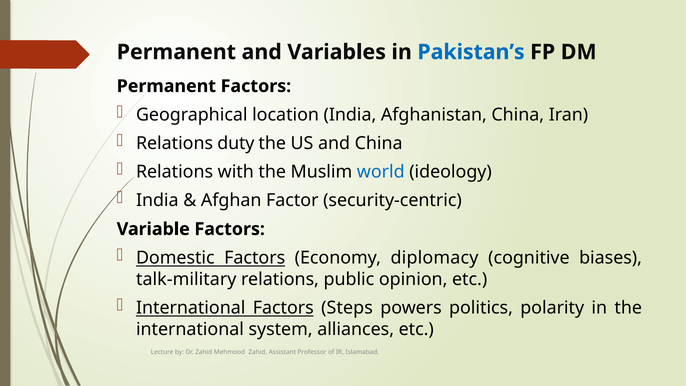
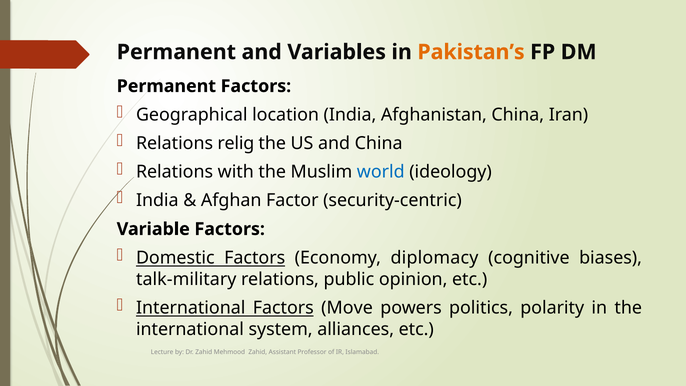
Pakistan’s colour: blue -> orange (471, 52)
duty: duty -> relig (236, 143)
Steps: Steps -> Move (347, 308)
